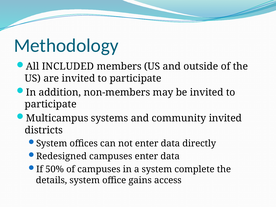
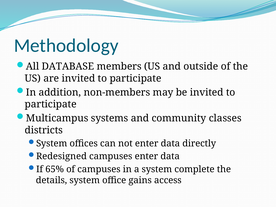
INCLUDED: INCLUDED -> DATABASE (68, 66)
community invited: invited -> classes (225, 118)
50%: 50% -> 65% (55, 169)
